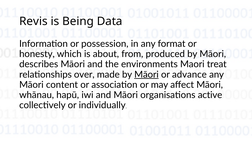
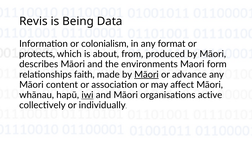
possession: possession -> colonialism (105, 44)
honesty: honesty -> protects (37, 54)
treat: treat -> form (217, 64)
over: over -> faith (84, 74)
iwi underline: none -> present (87, 95)
